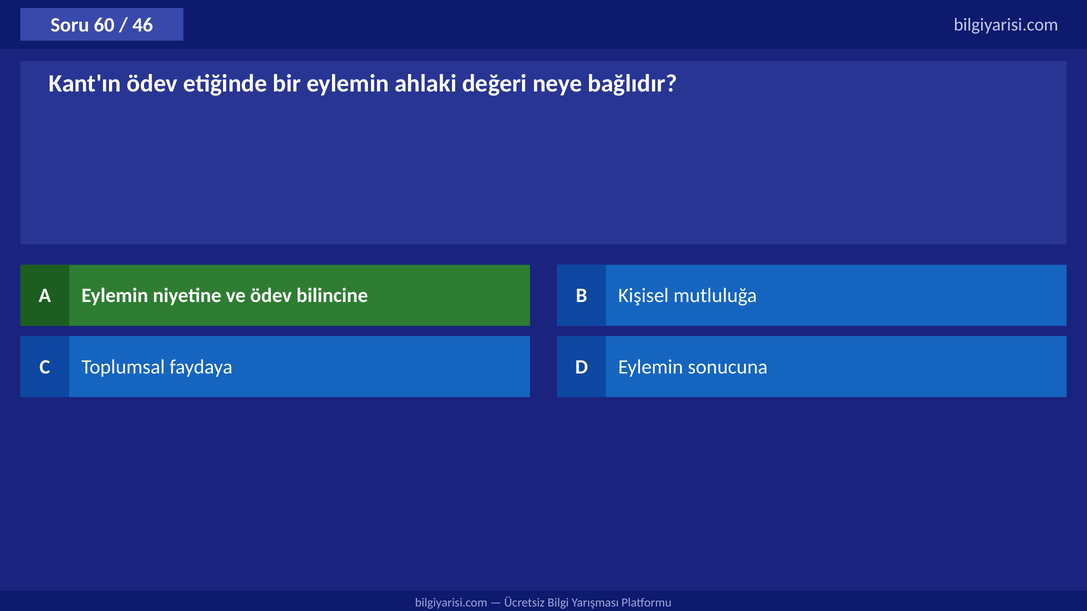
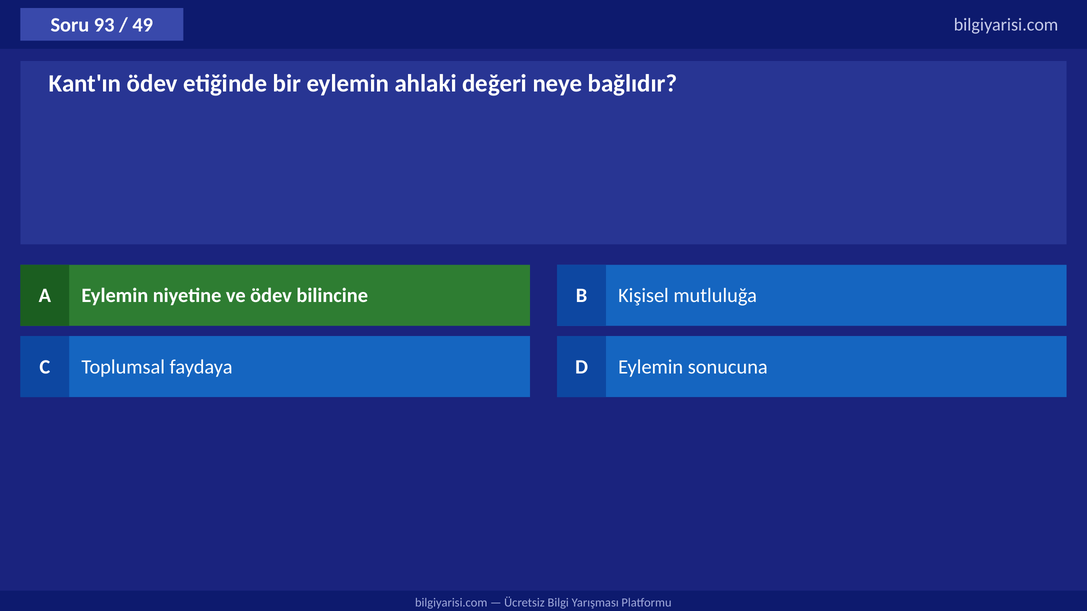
60: 60 -> 93 (104, 25)
46: 46 -> 49 (143, 25)
